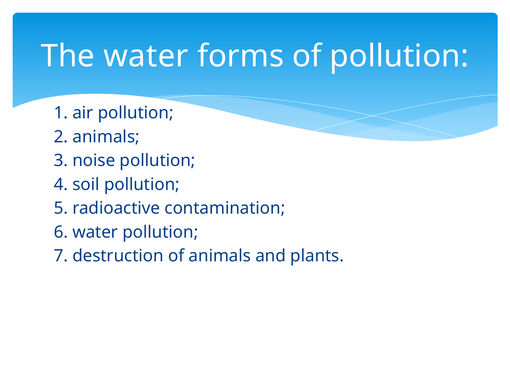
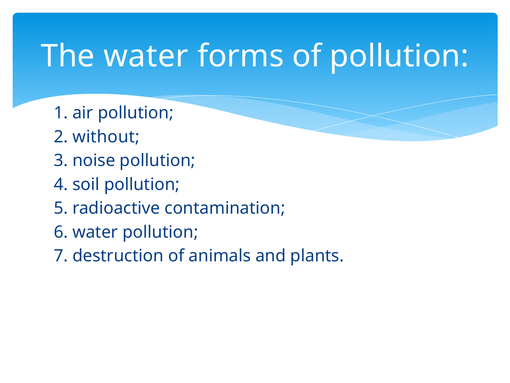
2 animals: animals -> without (106, 137)
